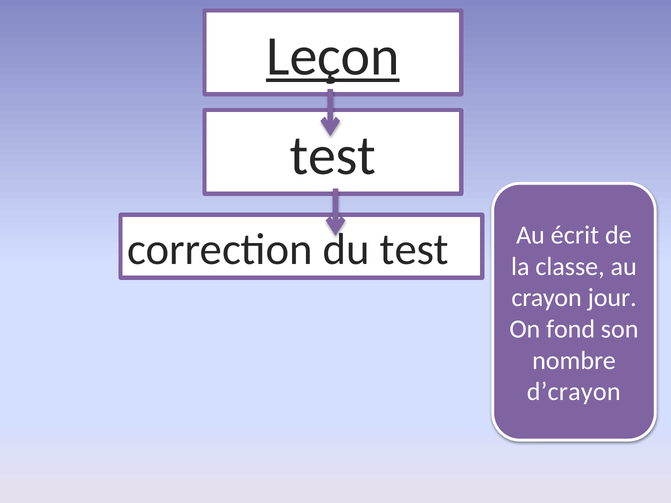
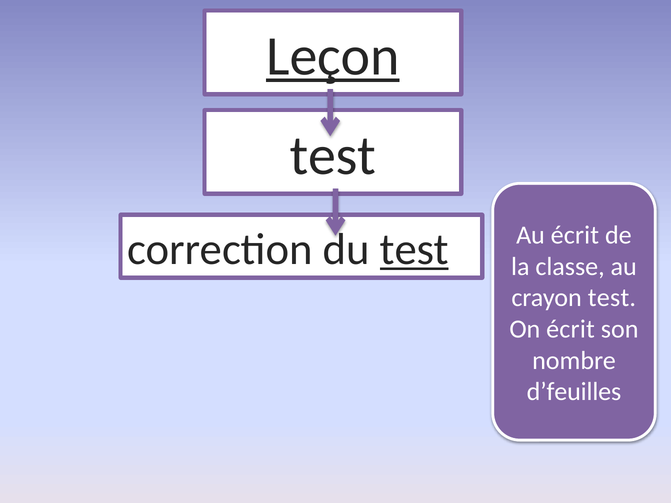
test underline: none -> present (414, 249)
crayon jour: jour -> test (612, 298)
On fond: fond -> écrit (570, 329)
d’crayon: d’crayon -> d’feuilles (574, 392)
